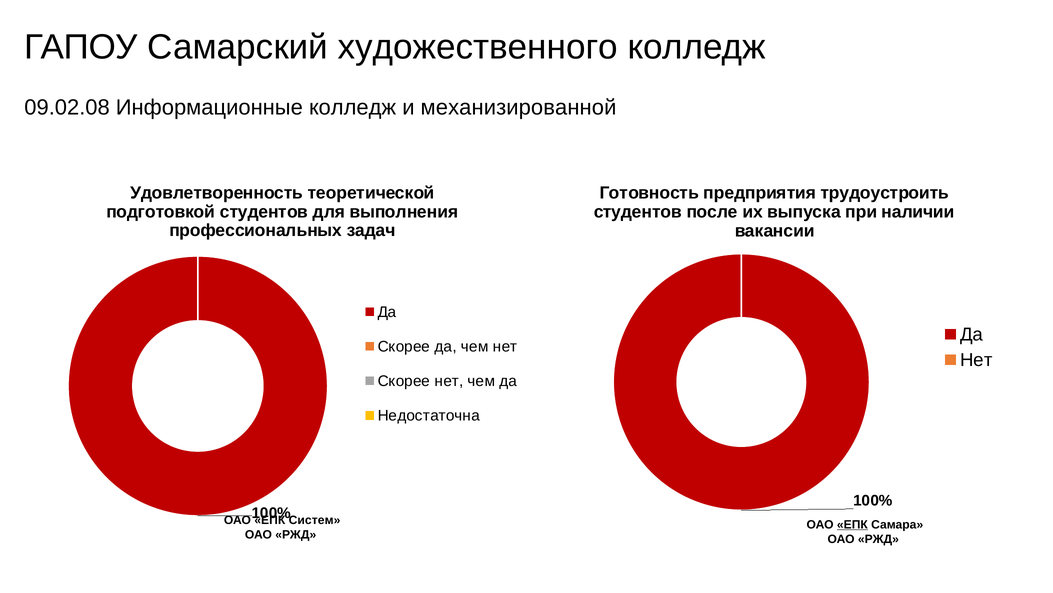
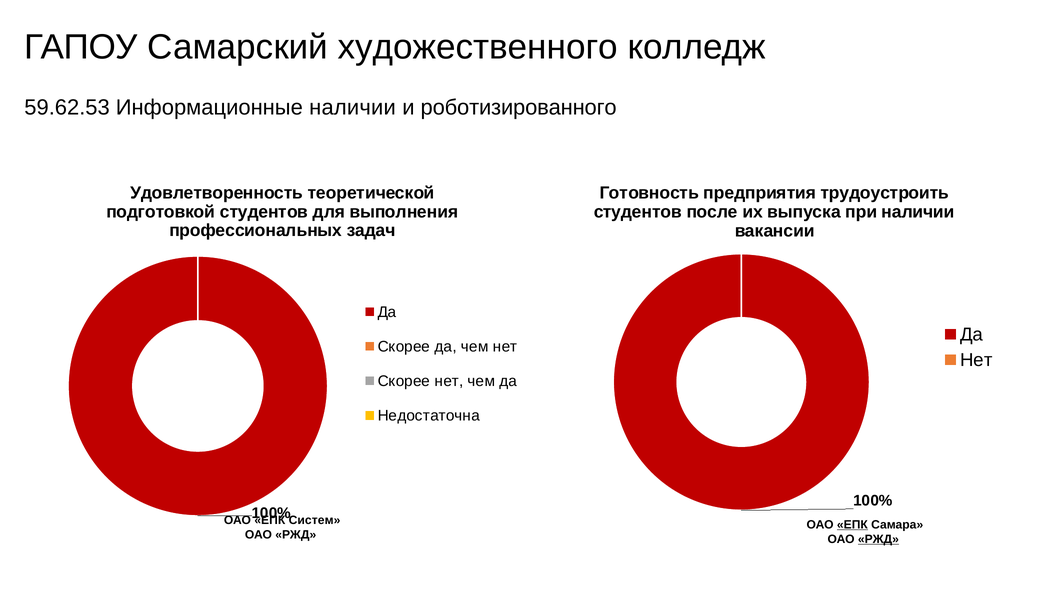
09.02.08: 09.02.08 -> 59.62.53 (67, 107)
Информационные колледж: колледж -> наличии (352, 107)
механизированной: механизированной -> роботизированного (519, 107)
РЖД underline: none -> present (878, 538)
